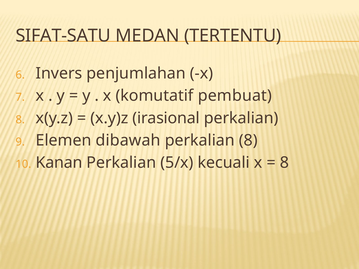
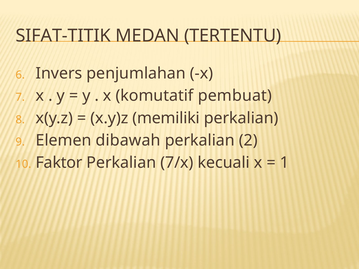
SIFAT-SATU: SIFAT-SATU -> SIFAT-TITIK (63, 36)
irasional: irasional -> memiliki (166, 118)
perkalian 8: 8 -> 2 (248, 141)
Kanan: Kanan -> Faktor (59, 163)
5/x: 5/x -> 7/x (177, 163)
8: 8 -> 1 (284, 163)
